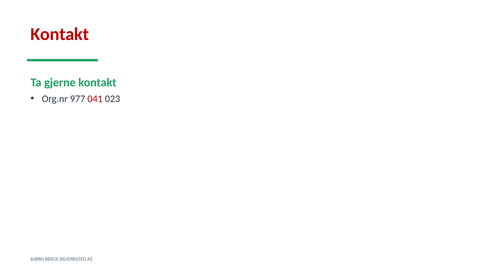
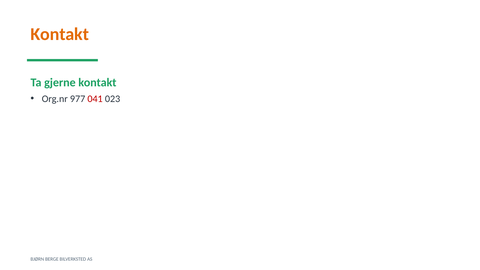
Kontakt colour: red -> orange (60, 34)
